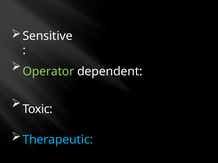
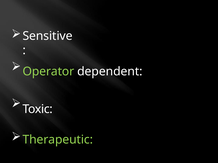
Therapeutic colour: light blue -> light green (58, 140)
